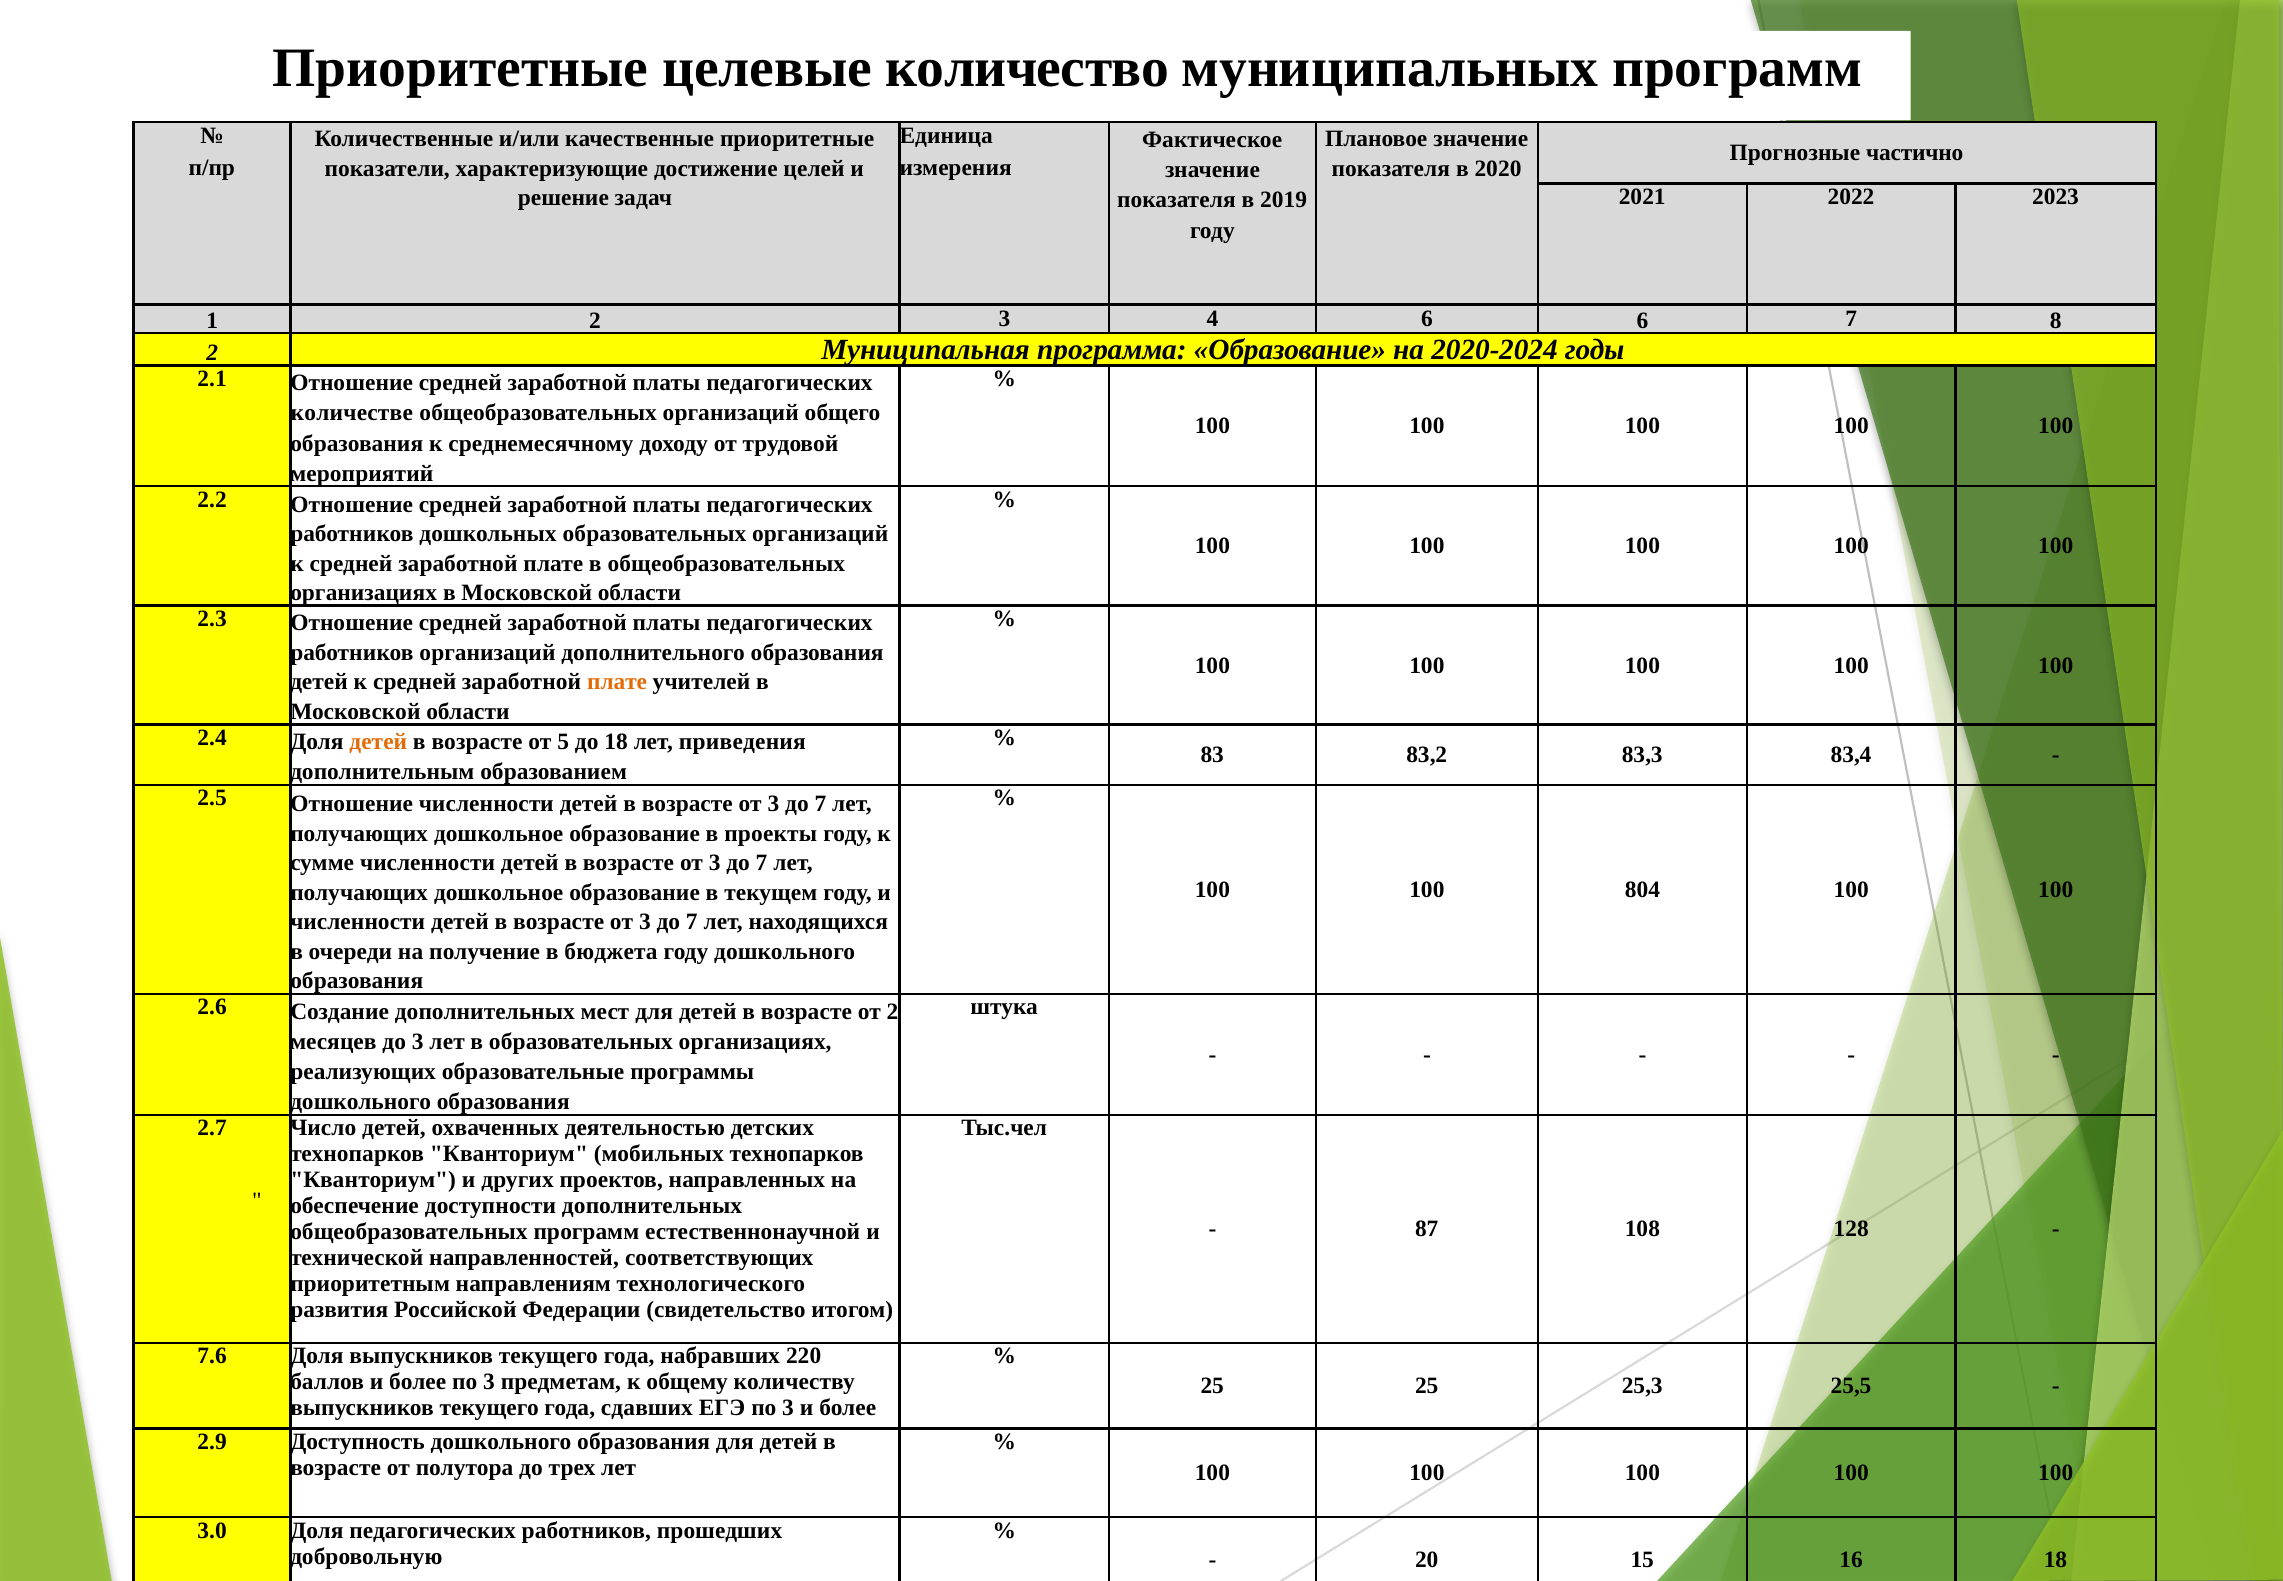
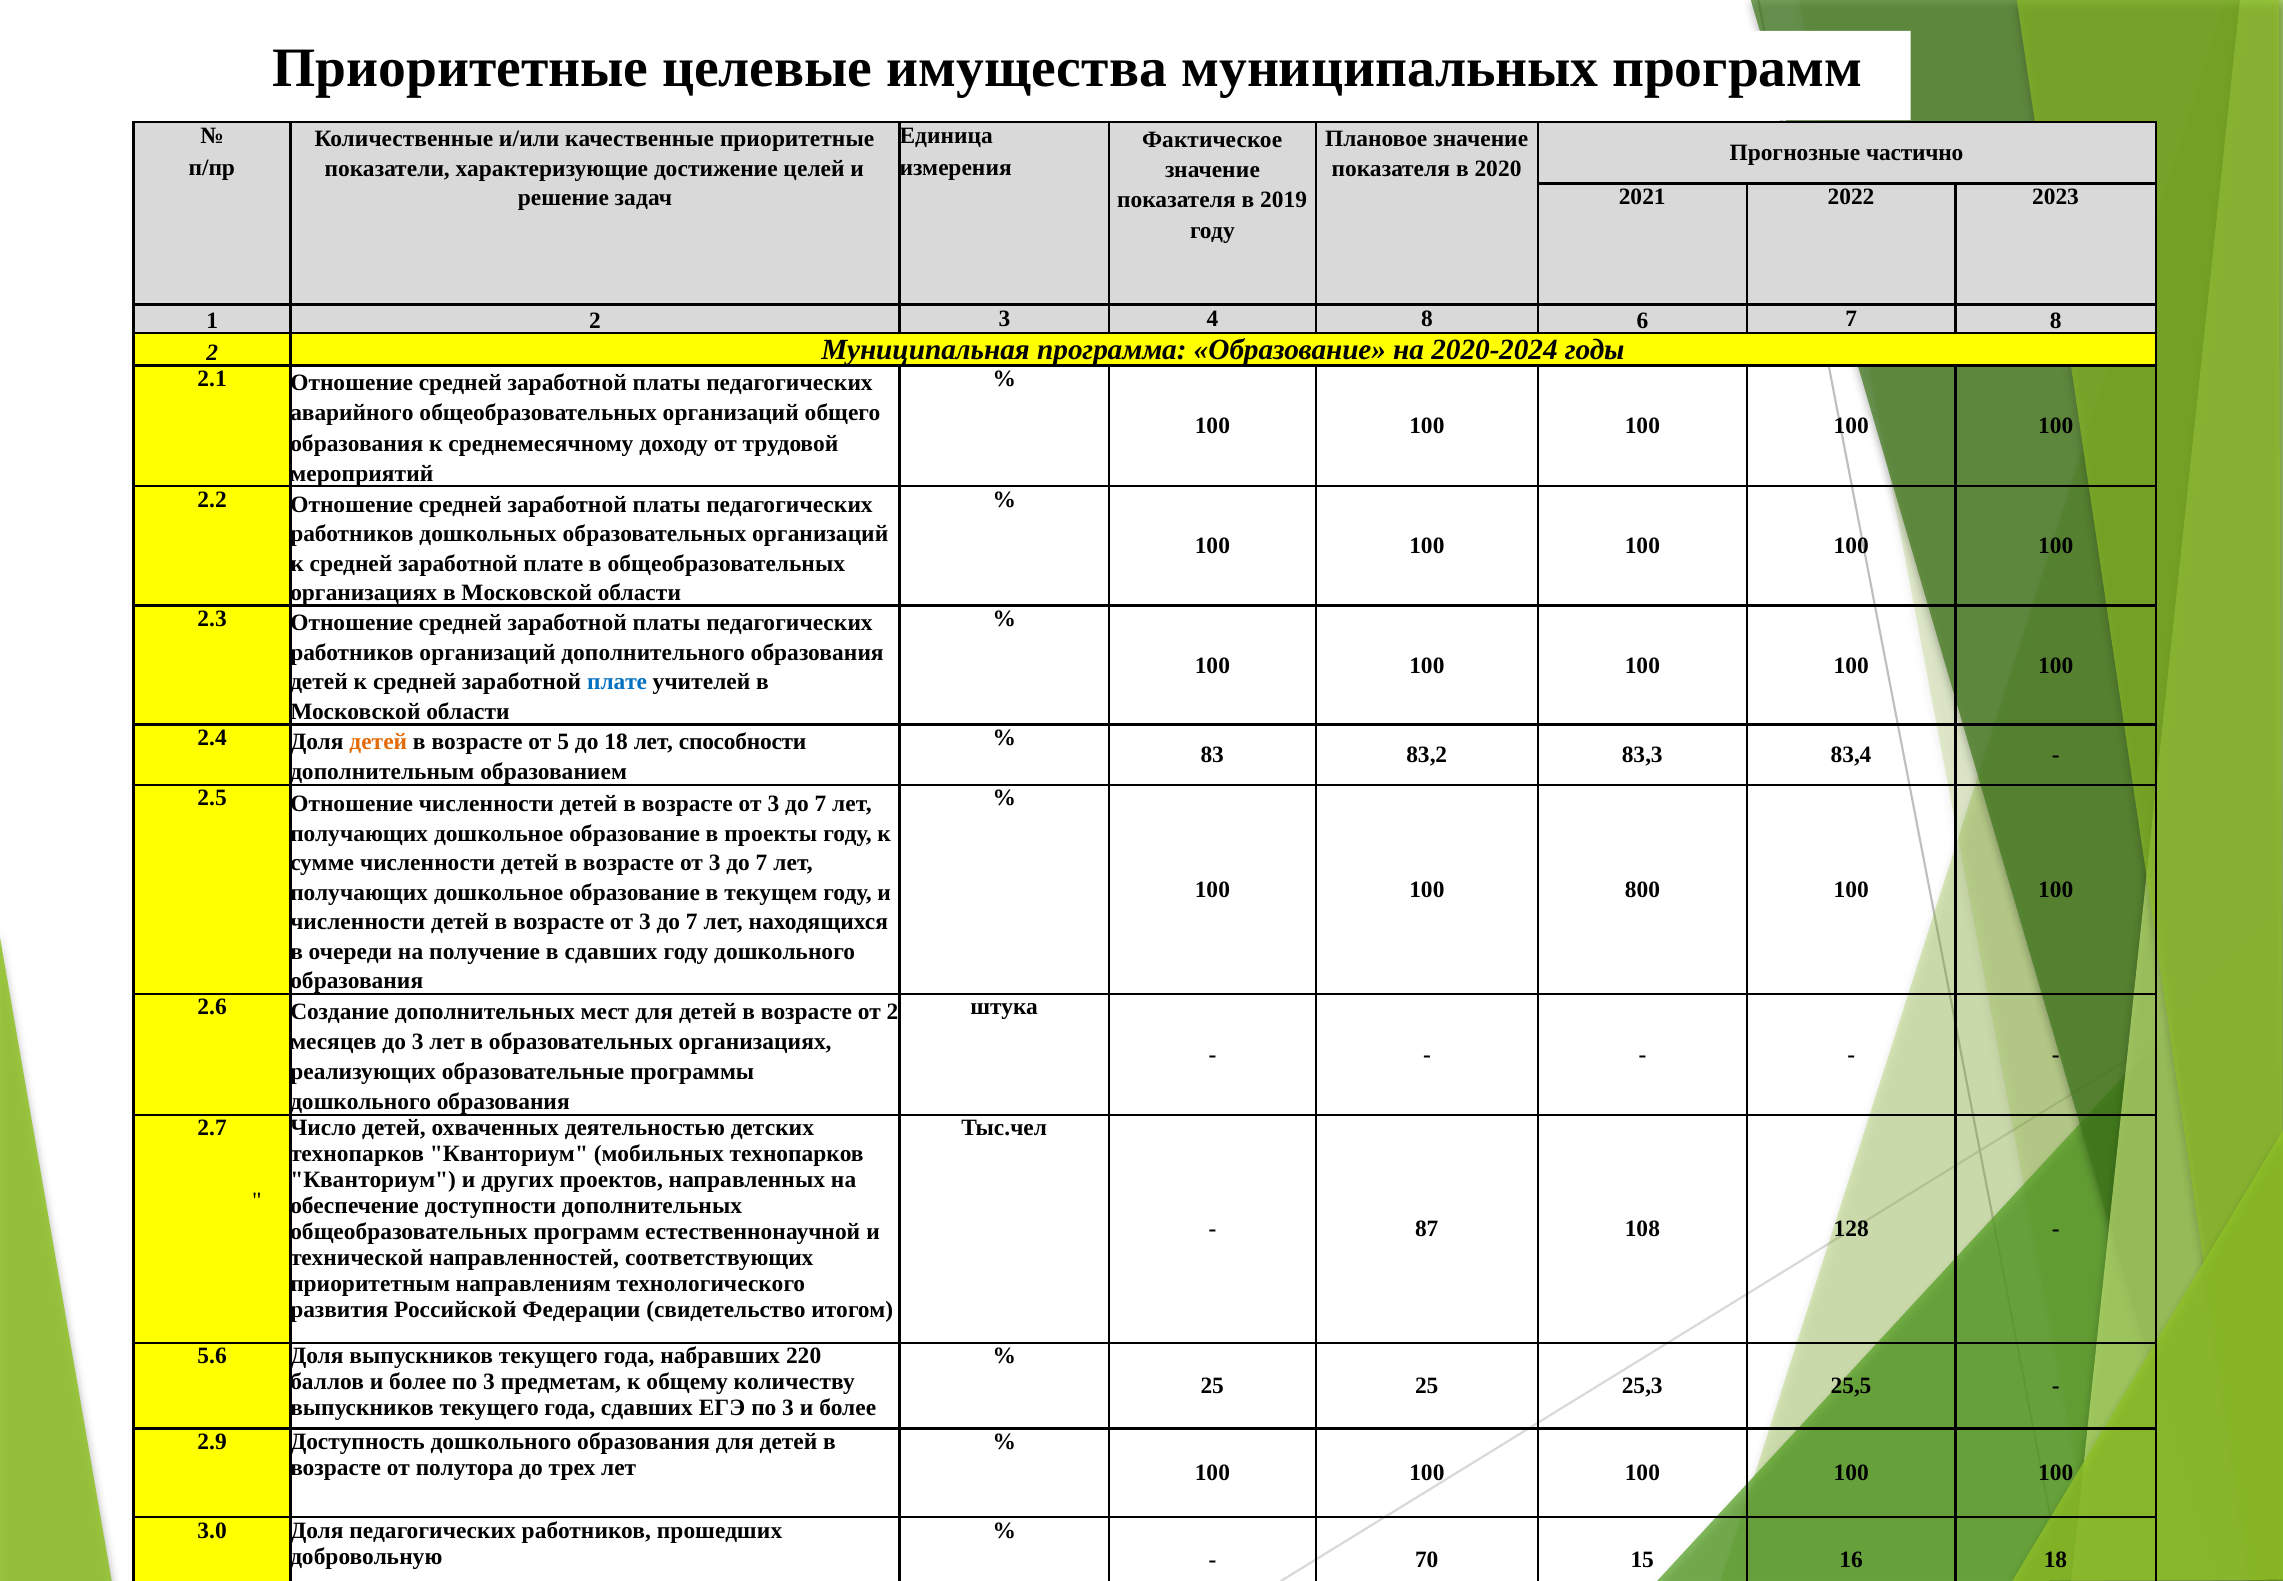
количество: количество -> имущества (1027, 68)
4 6: 6 -> 8 (1427, 319)
количестве: количестве -> аварийного (352, 413)
плате colour: orange -> blue (617, 682)
приведения: приведения -> способности (743, 742)
804: 804 -> 800 (1642, 889)
в бюджета: бюджета -> сдавших (611, 951)
7.6: 7.6 -> 5.6 (212, 1356)
20: 20 -> 70 (1427, 1560)
